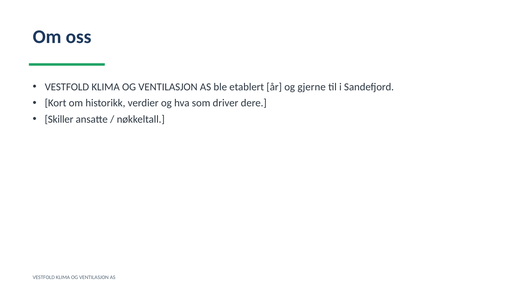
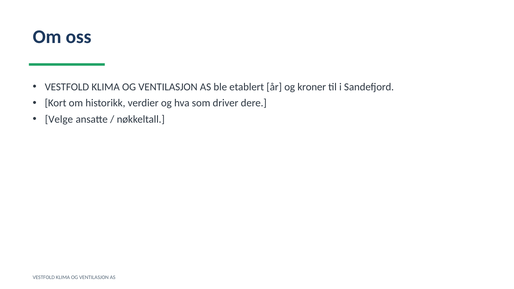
gjerne: gjerne -> kroner (312, 87)
Skiller: Skiller -> Velge (59, 119)
